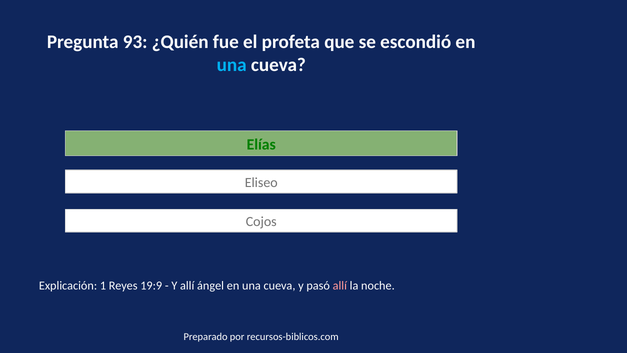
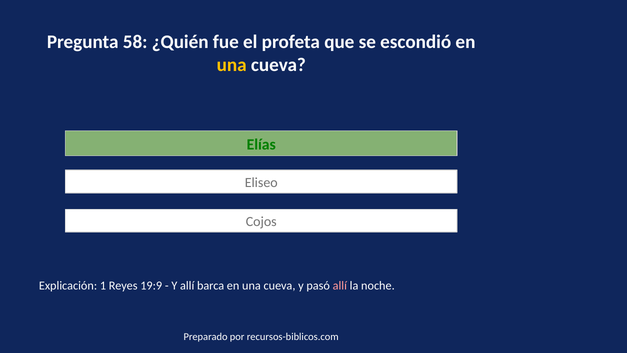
93: 93 -> 58 (135, 42)
una colour: light blue -> yellow (232, 65)
ángel: ángel -> barca (211, 286)
